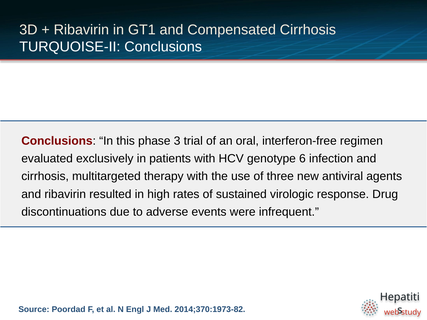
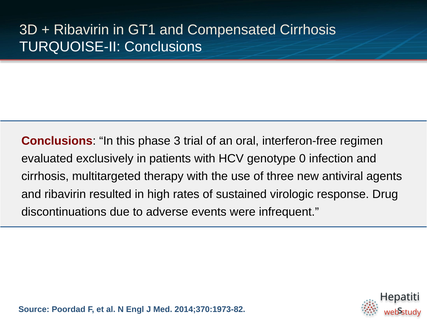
6: 6 -> 0 (302, 159)
